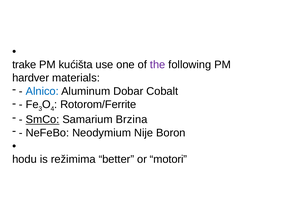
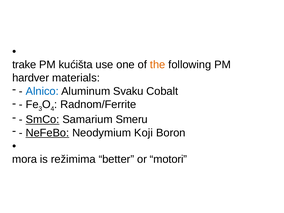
the colour: purple -> orange (158, 65)
Dobar: Dobar -> Svaku (128, 91)
Rotorom/Ferrite: Rotorom/Ferrite -> Radnom/Ferrite (98, 104)
Brzina: Brzina -> Smeru (132, 120)
NeFeBo underline: none -> present (47, 133)
Nije: Nije -> Koji (144, 133)
hodu: hodu -> mora (25, 159)
